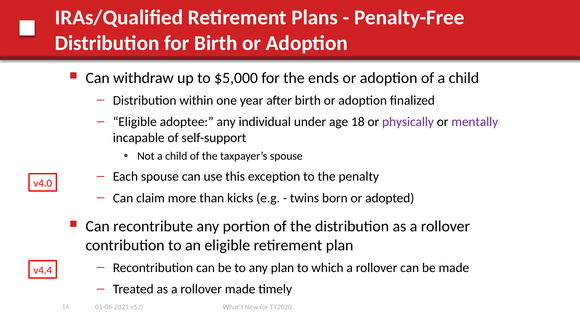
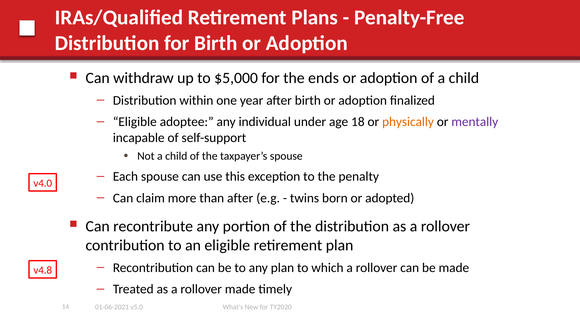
physically colour: purple -> orange (408, 122)
than kicks: kicks -> after (240, 198)
v4.4: v4.4 -> v4.8 (43, 270)
